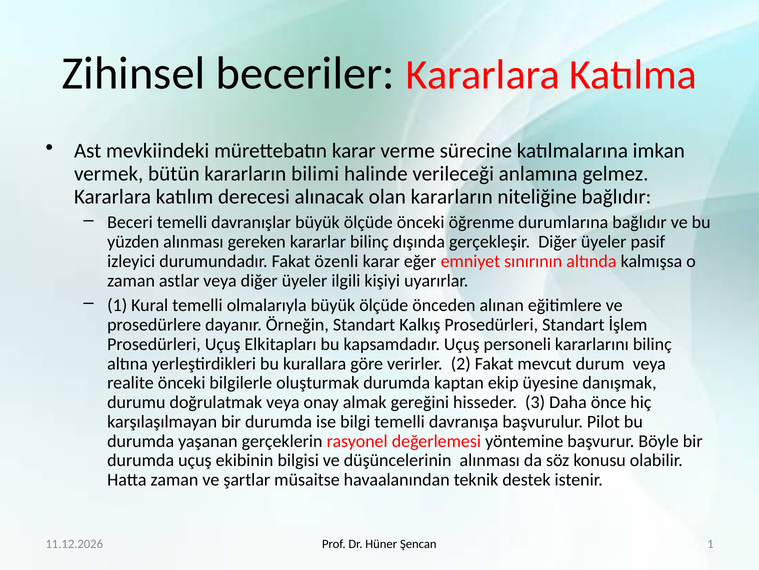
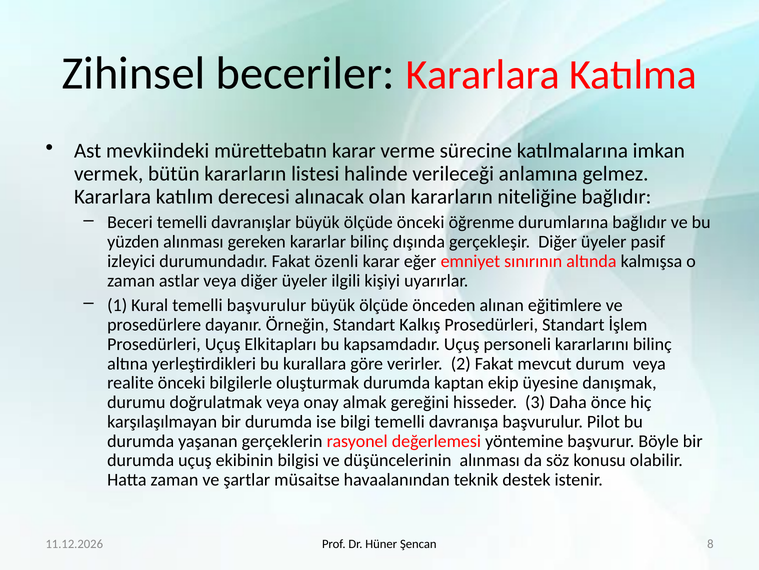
bilimi: bilimi -> listesi (315, 174)
temelli olmalarıyla: olmalarıyla -> başvurulur (267, 305)
Şencan 1: 1 -> 8 (710, 544)
